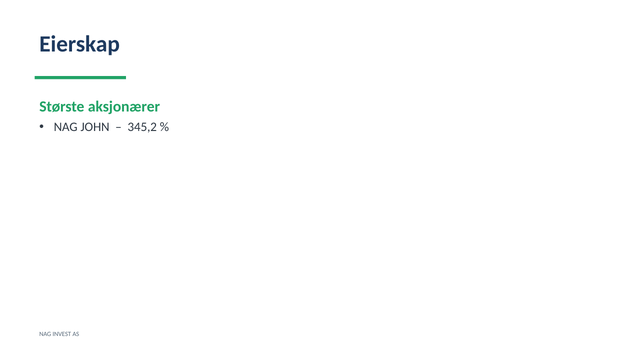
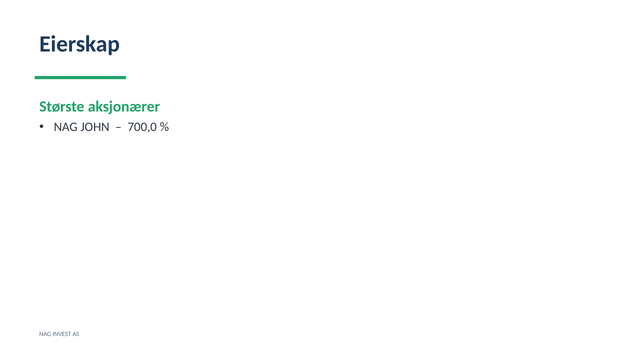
345,2: 345,2 -> 700,0 (142, 127)
